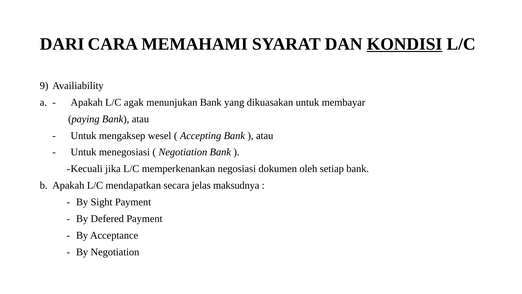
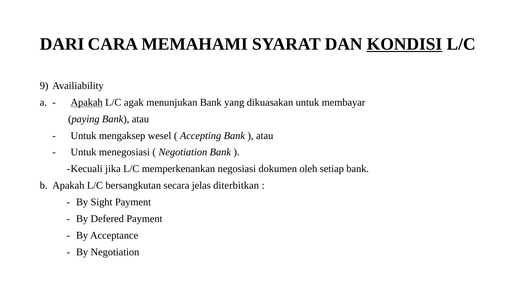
Apakah underline: none -> present (87, 102)
mendapatkan: mendapatkan -> bersangkutan (133, 185)
maksudnya: maksudnya -> diterbitkan (236, 185)
